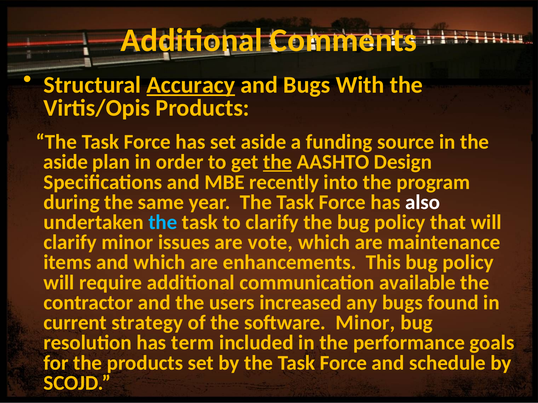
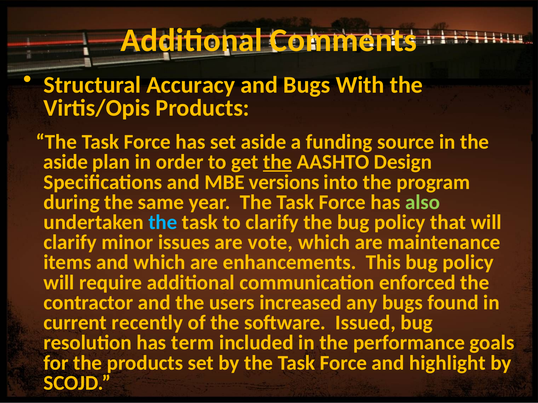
Accuracy underline: present -> none (191, 85)
recently: recently -> versions (284, 182)
also colour: white -> light green (423, 202)
available: available -> enforced (417, 283)
strategy: strategy -> recently (147, 323)
software Minor: Minor -> Issued (365, 323)
schedule: schedule -> highlight (447, 363)
